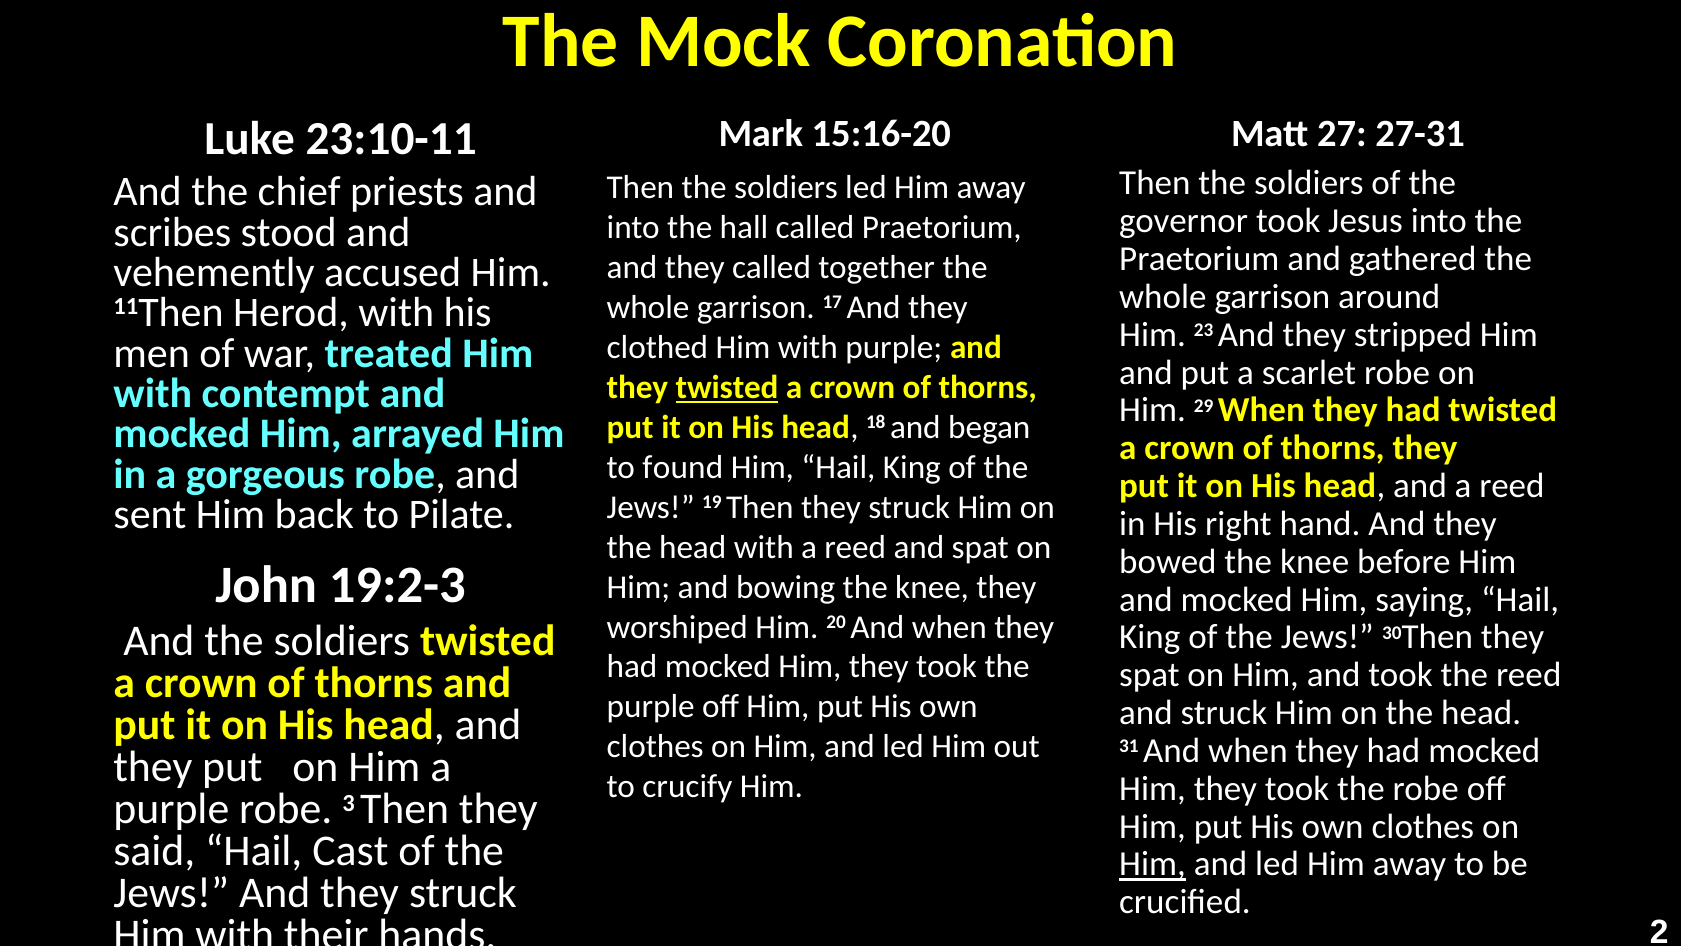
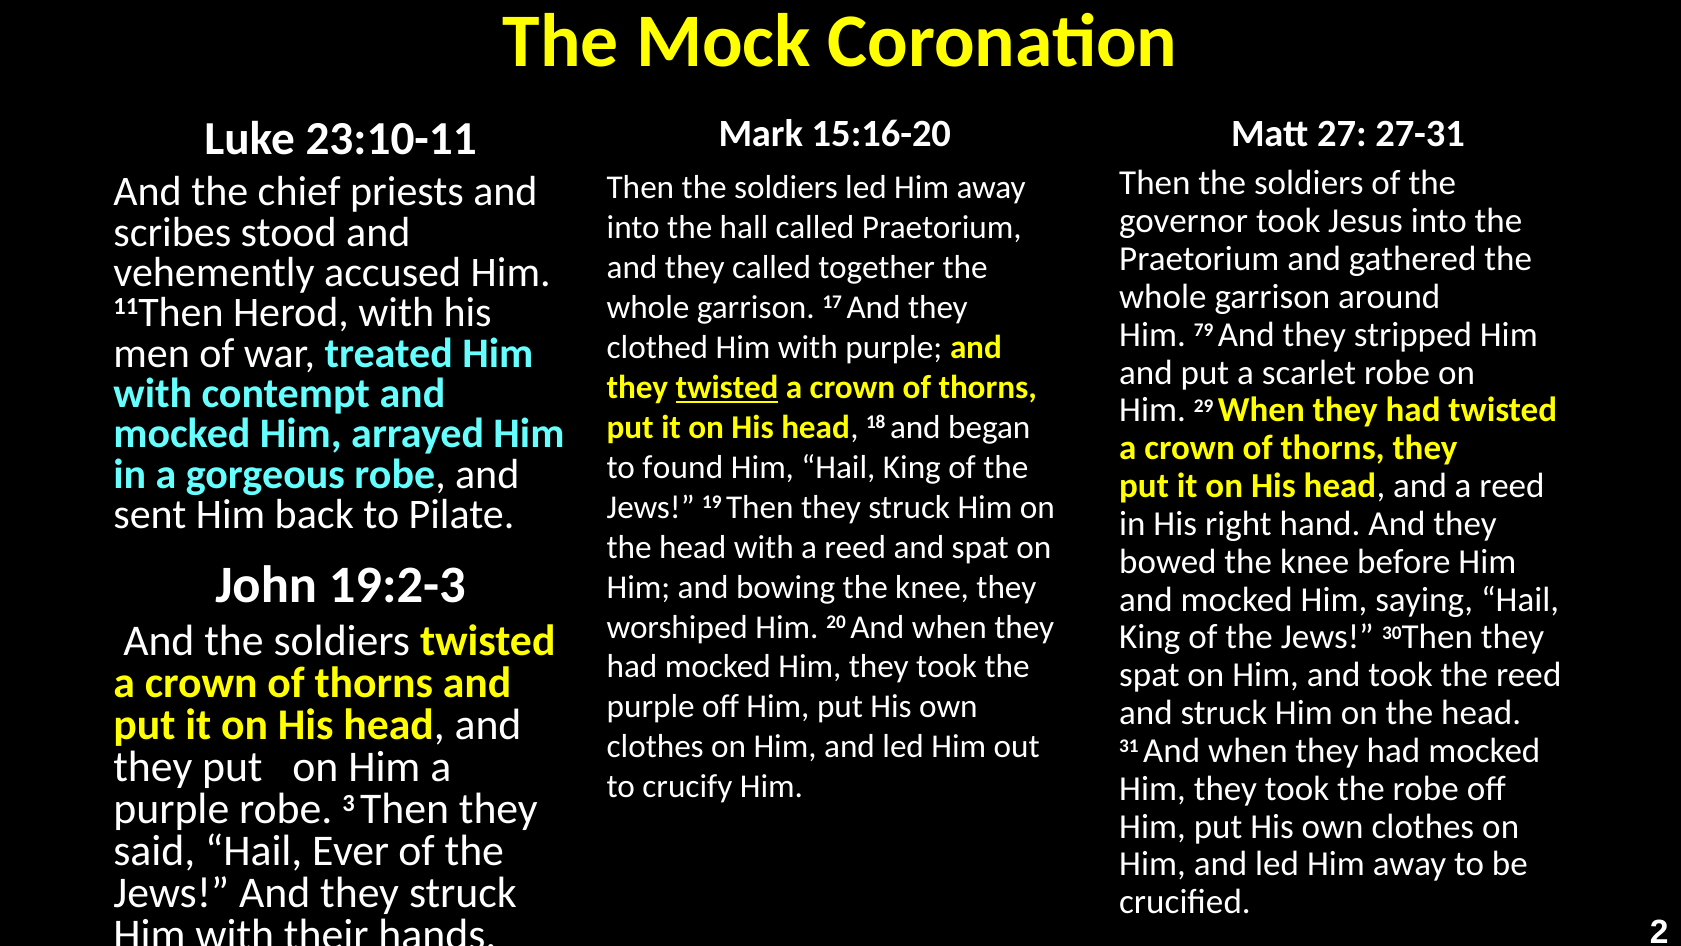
23: 23 -> 79 (1204, 330)
Cast: Cast -> Ever (351, 851)
Him underline: present -> none (1152, 864)
